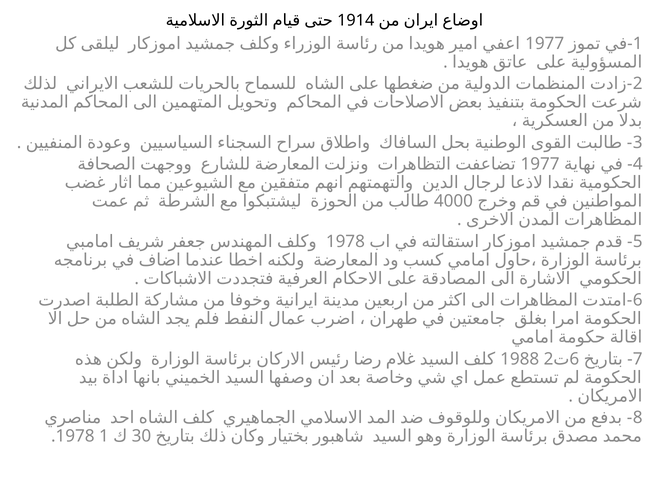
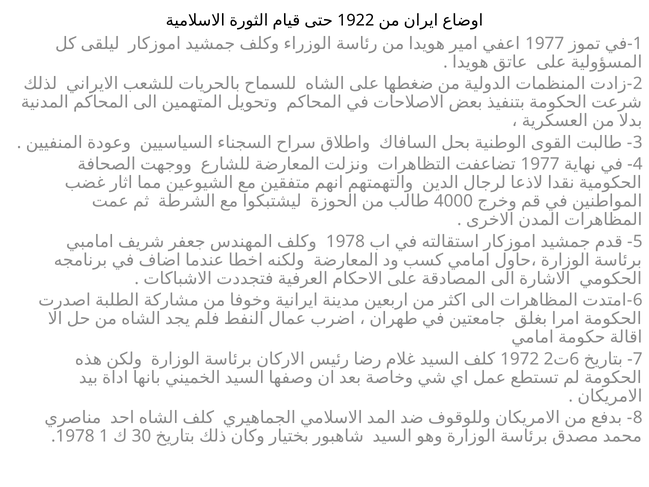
1914: 1914 -> 1922 (356, 21)
1988: 1988 -> 1972 (520, 359)
